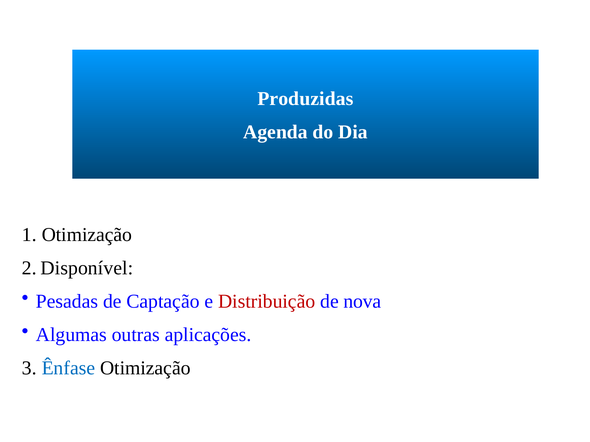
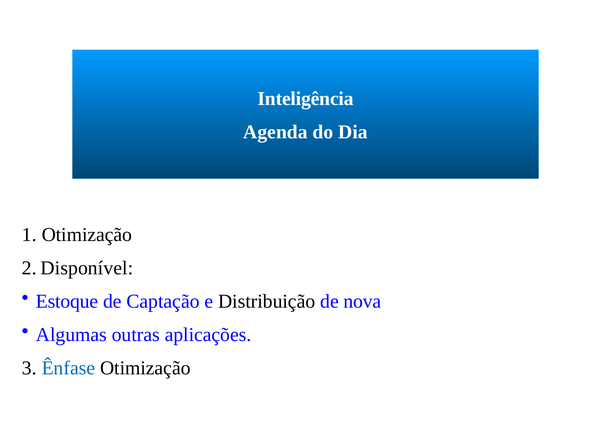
Produzidas: Produzidas -> Inteligência (306, 99)
Pesadas: Pesadas -> Estoque (67, 302)
Distribuição colour: red -> black (267, 302)
